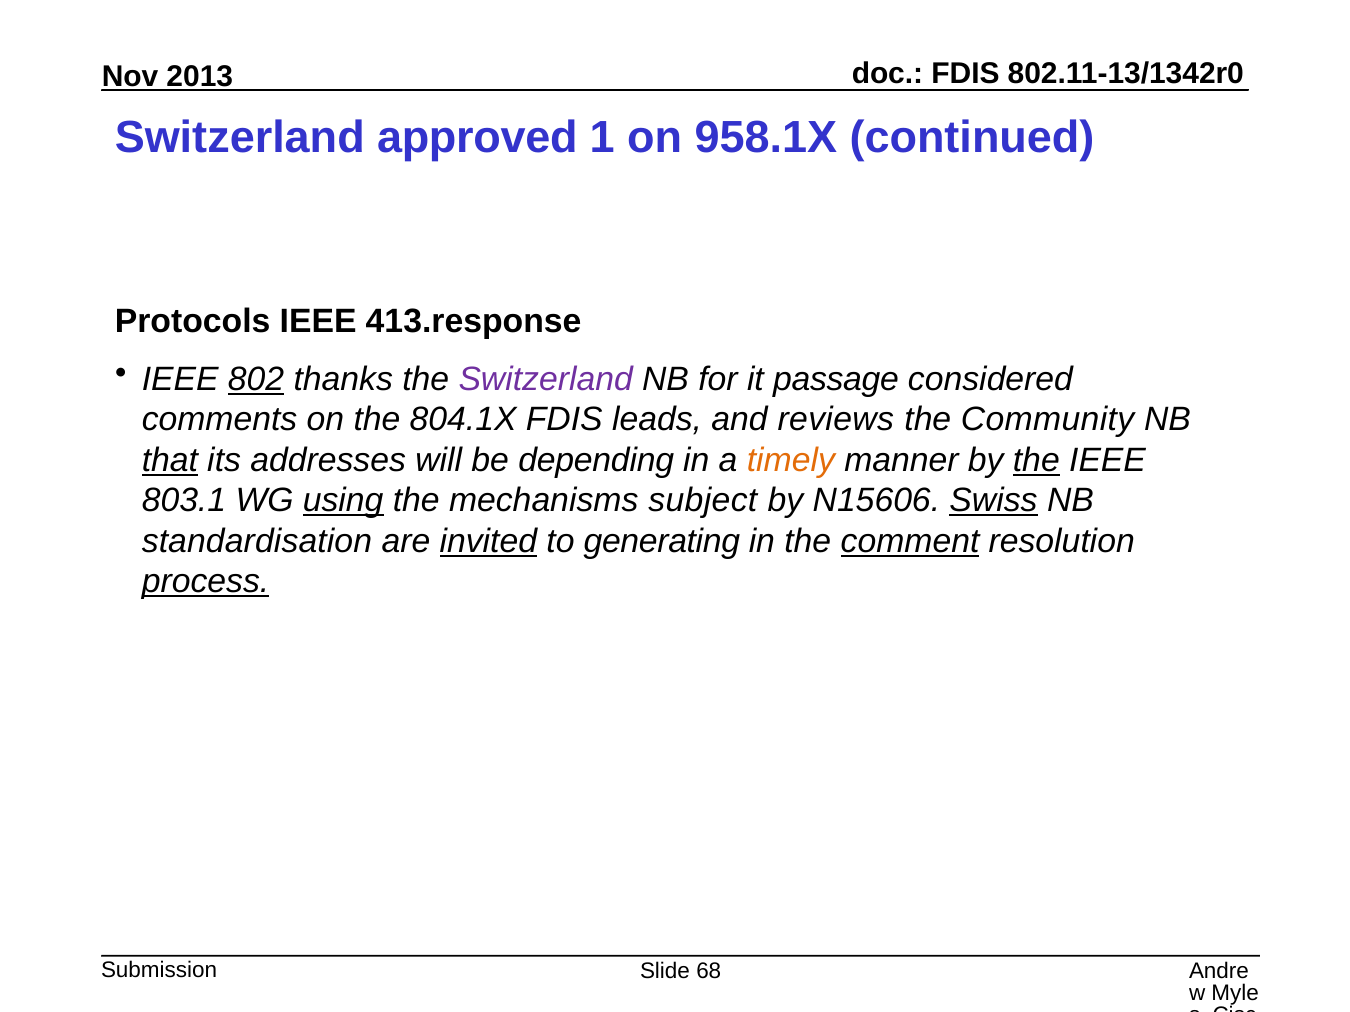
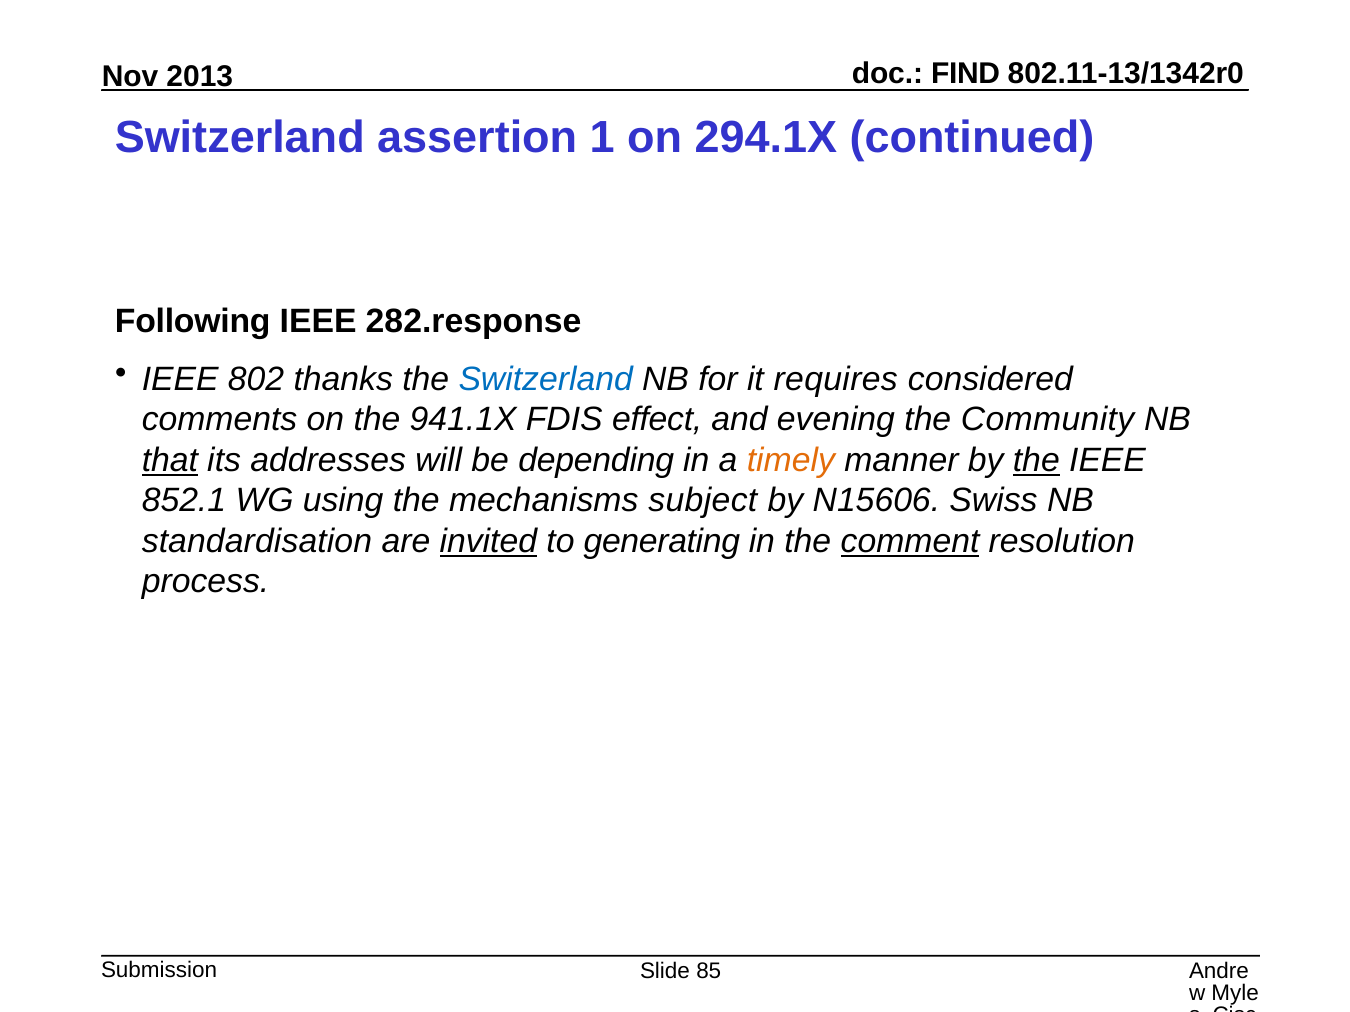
FDIS: FDIS -> FIND (966, 74)
approved: approved -> assertion (477, 138)
958.1X: 958.1X -> 294.1X (766, 138)
Protocols: Protocols -> Following (193, 322)
413.response: 413.response -> 282.response (474, 322)
802 underline: present -> none (256, 379)
Switzerland colour: purple -> blue (546, 379)
passage: passage -> requires (836, 379)
804.1X: 804.1X -> 941.1X (463, 420)
leads: leads -> effect (657, 420)
reviews: reviews -> evening (836, 420)
803.1: 803.1 -> 852.1 (184, 501)
using underline: present -> none (343, 501)
Swiss underline: present -> none (994, 501)
process underline: present -> none (206, 582)
68: 68 -> 85 (709, 971)
